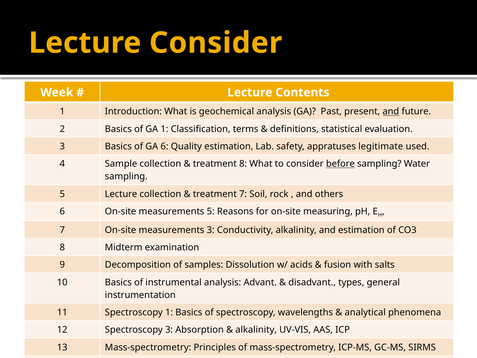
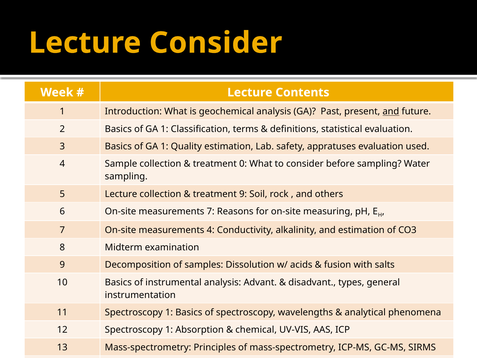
6: 6 -> 1 (164, 146)
appratuses legitimate: legitimate -> evaluation (381, 146)
treatment 8: 8 -> 0 (243, 164)
before underline: present -> none (340, 164)
treatment 7: 7 -> 9 (243, 194)
measurements 5: 5 -> 7 (211, 211)
measurements 3: 3 -> 4 (211, 230)
12 Spectroscopy 3: 3 -> 1 (169, 330)
alkalinity: alkalinity -> chemical (256, 330)
